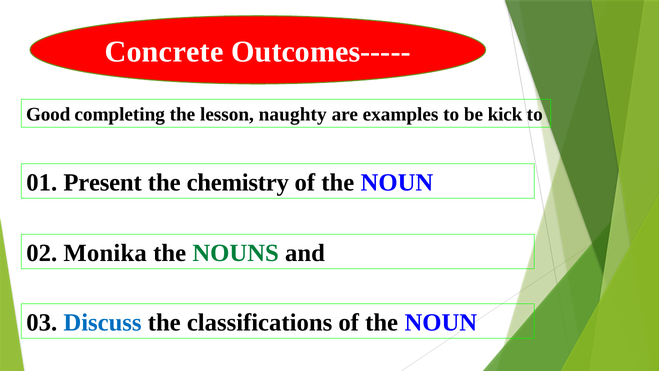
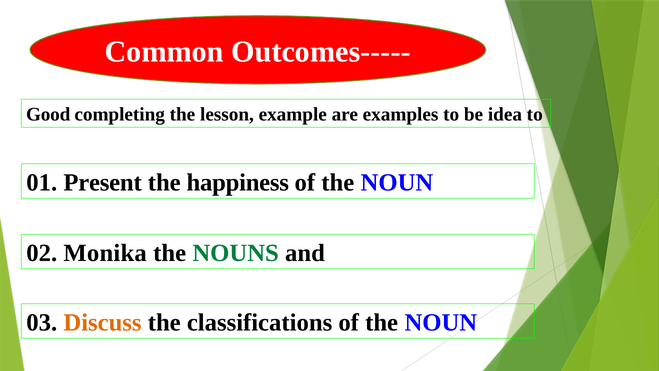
Concrete: Concrete -> Common (164, 52)
naughty: naughty -> example (293, 114)
kick: kick -> idea (505, 114)
chemistry: chemistry -> happiness (238, 183)
Discuss colour: blue -> orange (103, 322)
